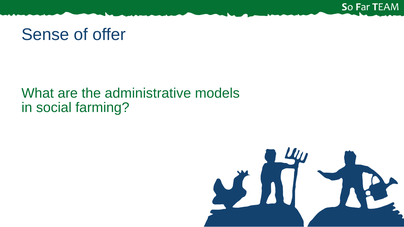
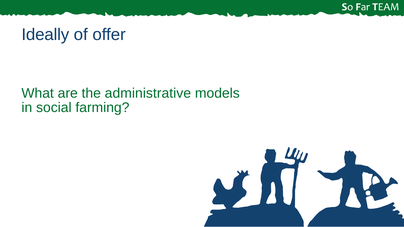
Sense: Sense -> Ideally (45, 35)
